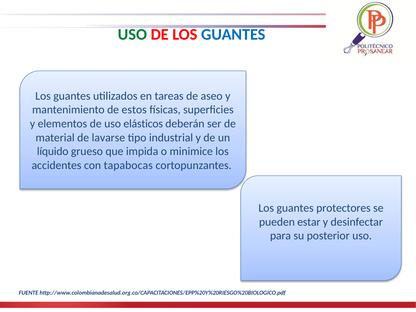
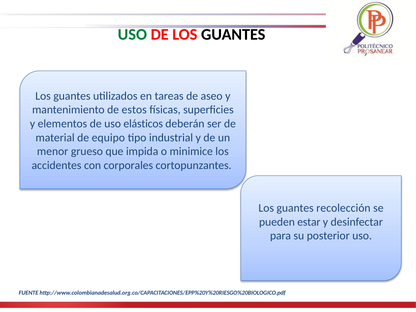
GUANTES colour: blue -> black (233, 35)
lavarse: lavarse -> equipo (108, 138)
líquido: líquido -> menor (53, 151)
tapabocas: tapabocas -> corporales (128, 165)
protectores: protectores -> recolección (343, 208)
